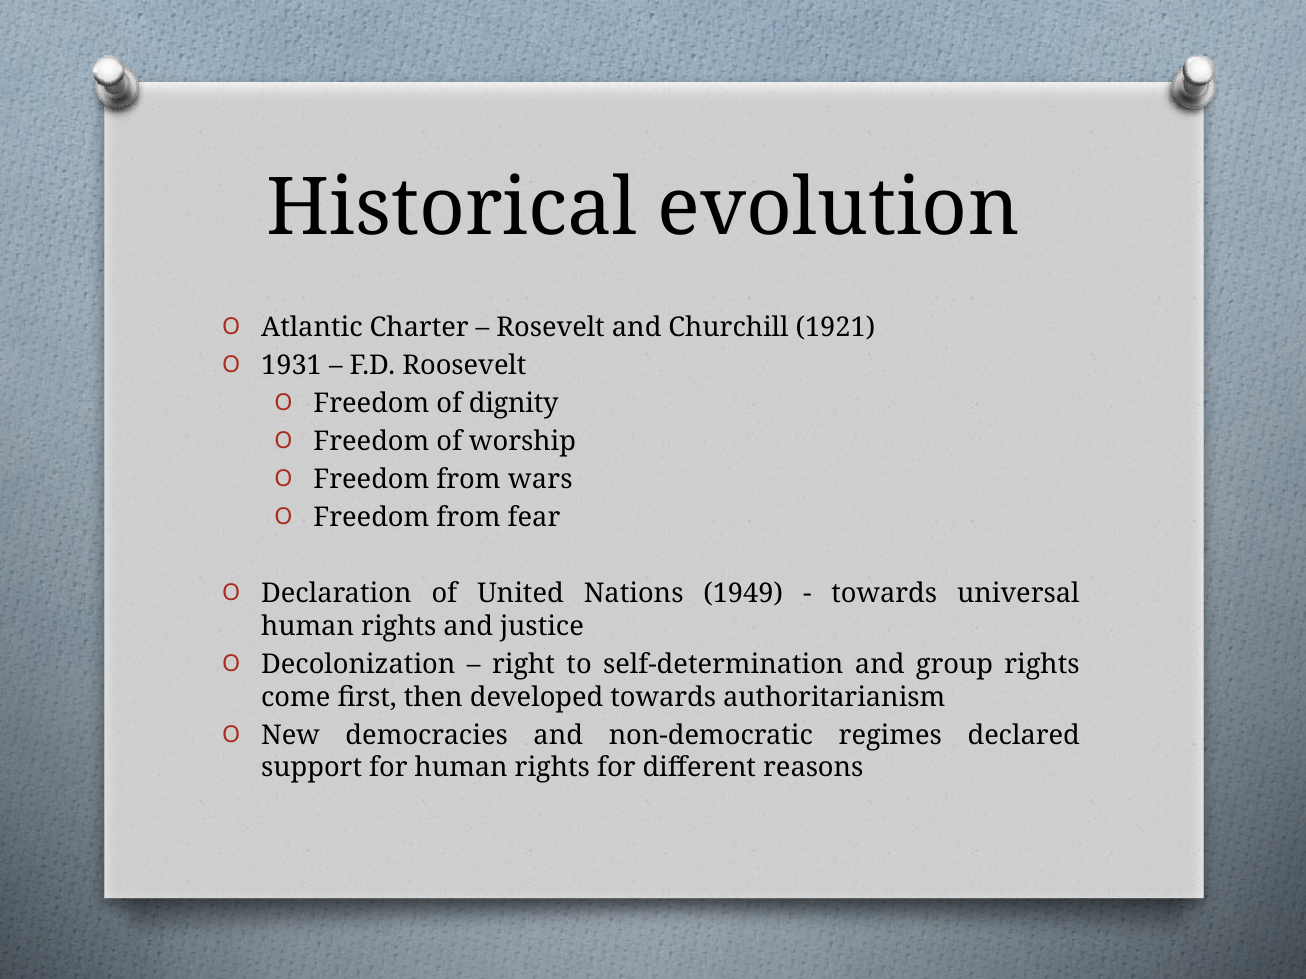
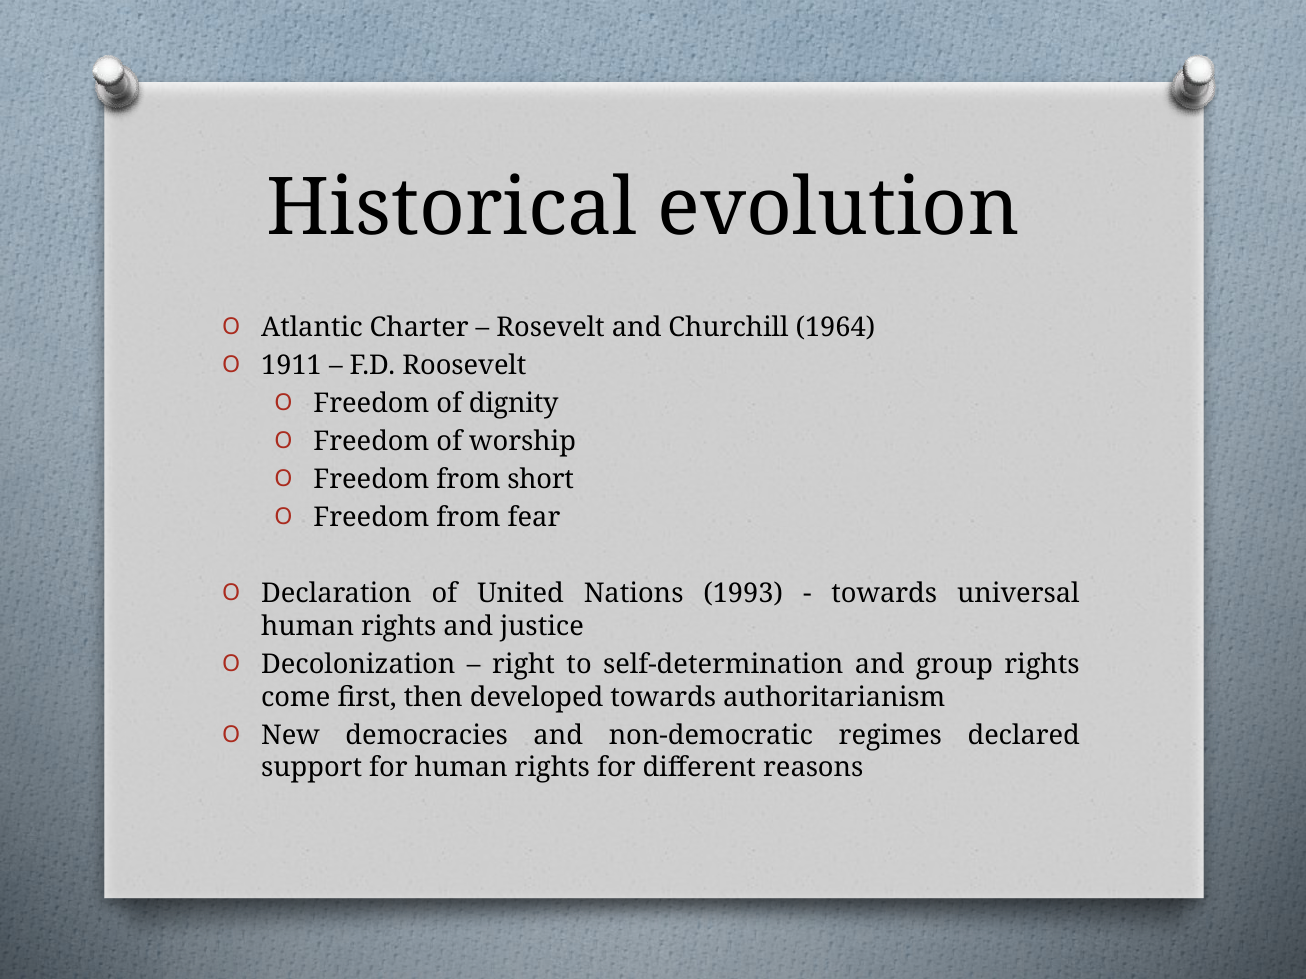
1921: 1921 -> 1964 (835, 327)
1931: 1931 -> 1911 (292, 366)
wars: wars -> short (541, 480)
1949: 1949 -> 1993 (743, 594)
